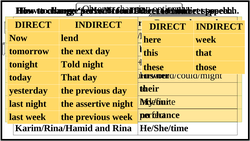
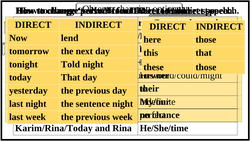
week: week -> those (206, 40)
assertive: assertive -> sentence (93, 104)
Karim/Rina/Hamid: Karim/Rina/Hamid -> Karim/Rina/Today (54, 128)
